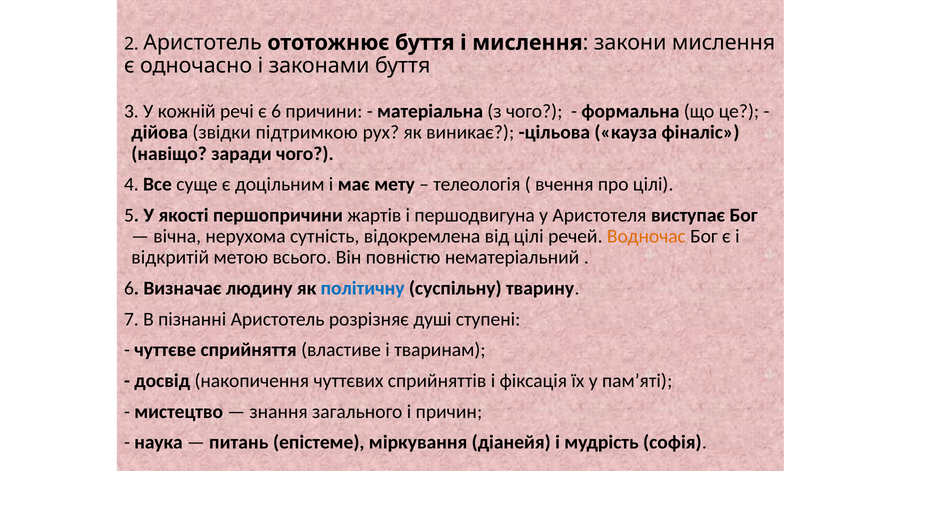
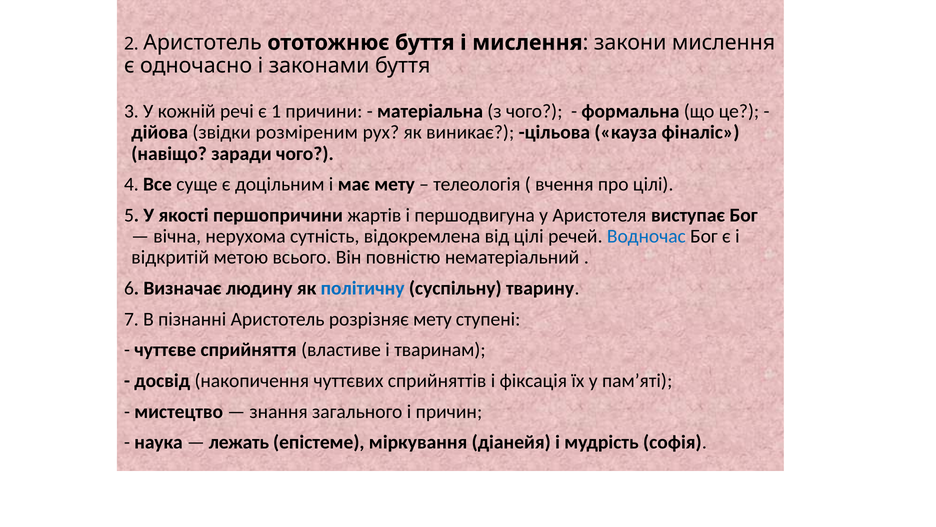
є 6: 6 -> 1 (276, 111)
підтримкою: підтримкою -> розміреним (307, 132)
Водночас colour: orange -> blue (646, 236)
розрізняє душі: душі -> мету (432, 319)
питань: питань -> лежать (239, 442)
